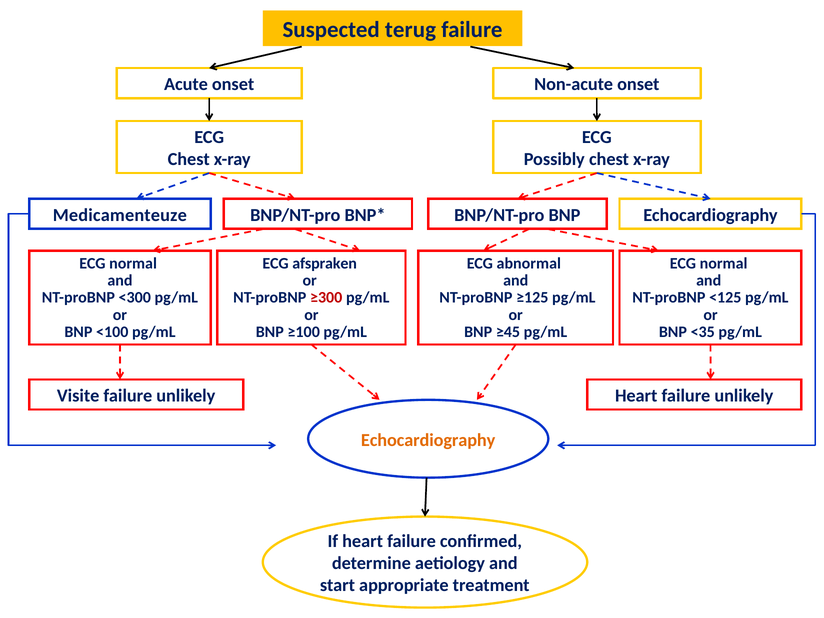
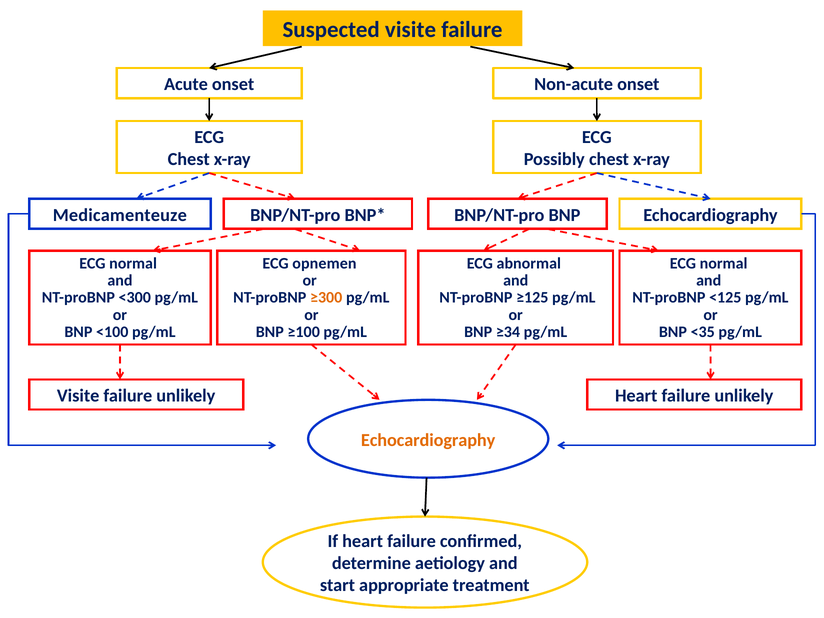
Suspected terug: terug -> visite (411, 30)
afspraken: afspraken -> opnemen (324, 263)
≥300 colour: red -> orange (326, 298)
≥45: ≥45 -> ≥34 (508, 332)
